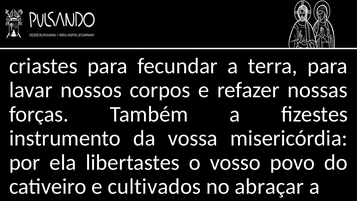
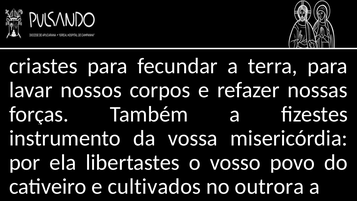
abraçar: abraçar -> outrora (269, 186)
